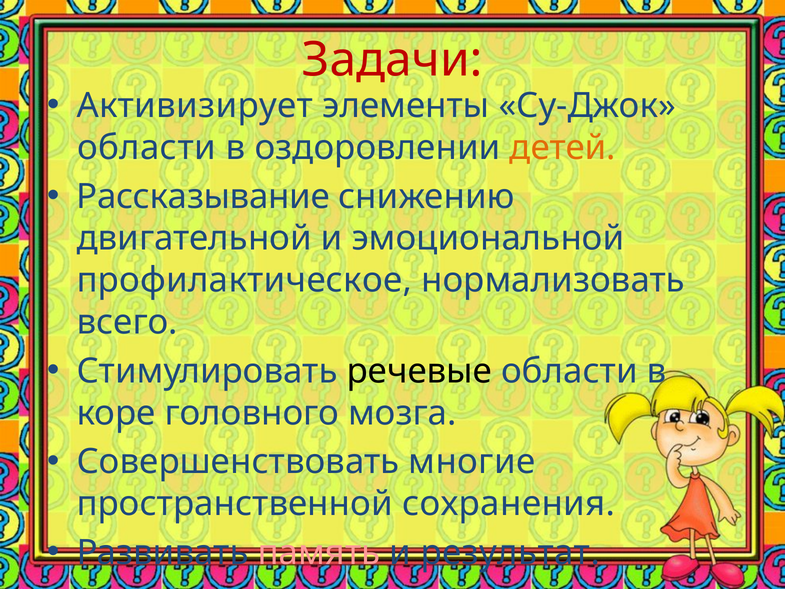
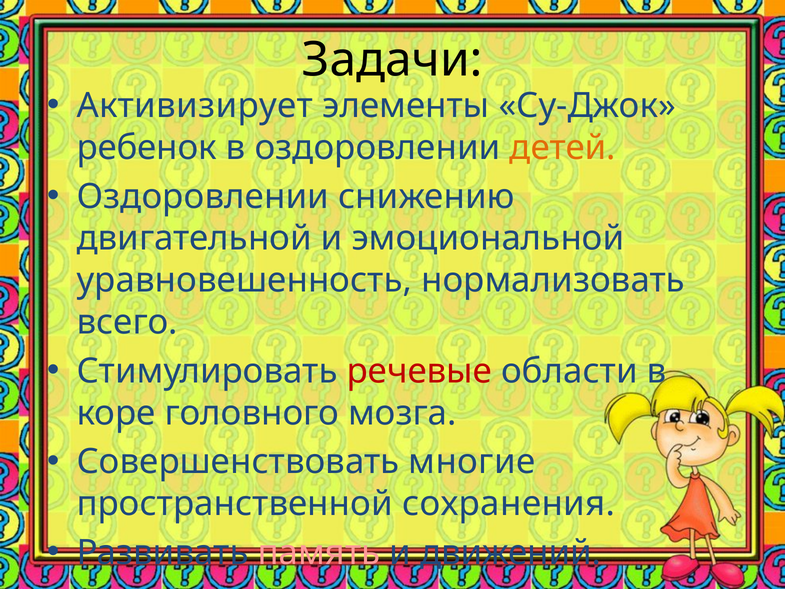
Задачи colour: red -> black (392, 60)
области: области -> ребенок (147, 148)
Рассказывание: Рассказывание -> Оздоровлении (203, 196)
профилактическое: профилактическое -> уравновешенность (244, 280)
речевые colour: black -> red (419, 371)
результат: результат -> движений (511, 552)
